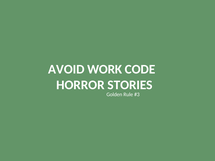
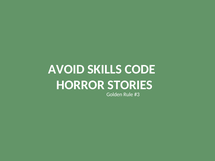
WORK: WORK -> SKILLS (105, 69)
